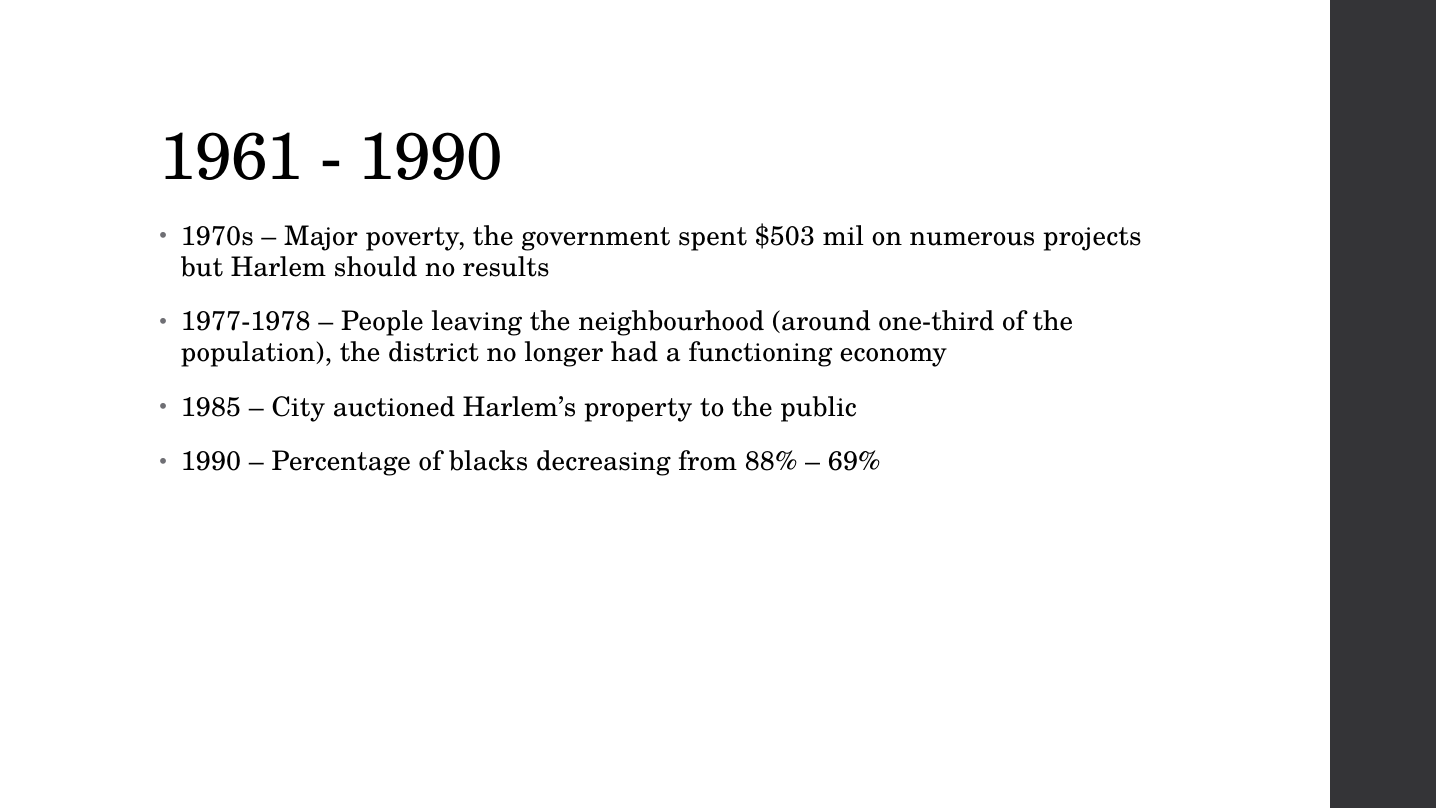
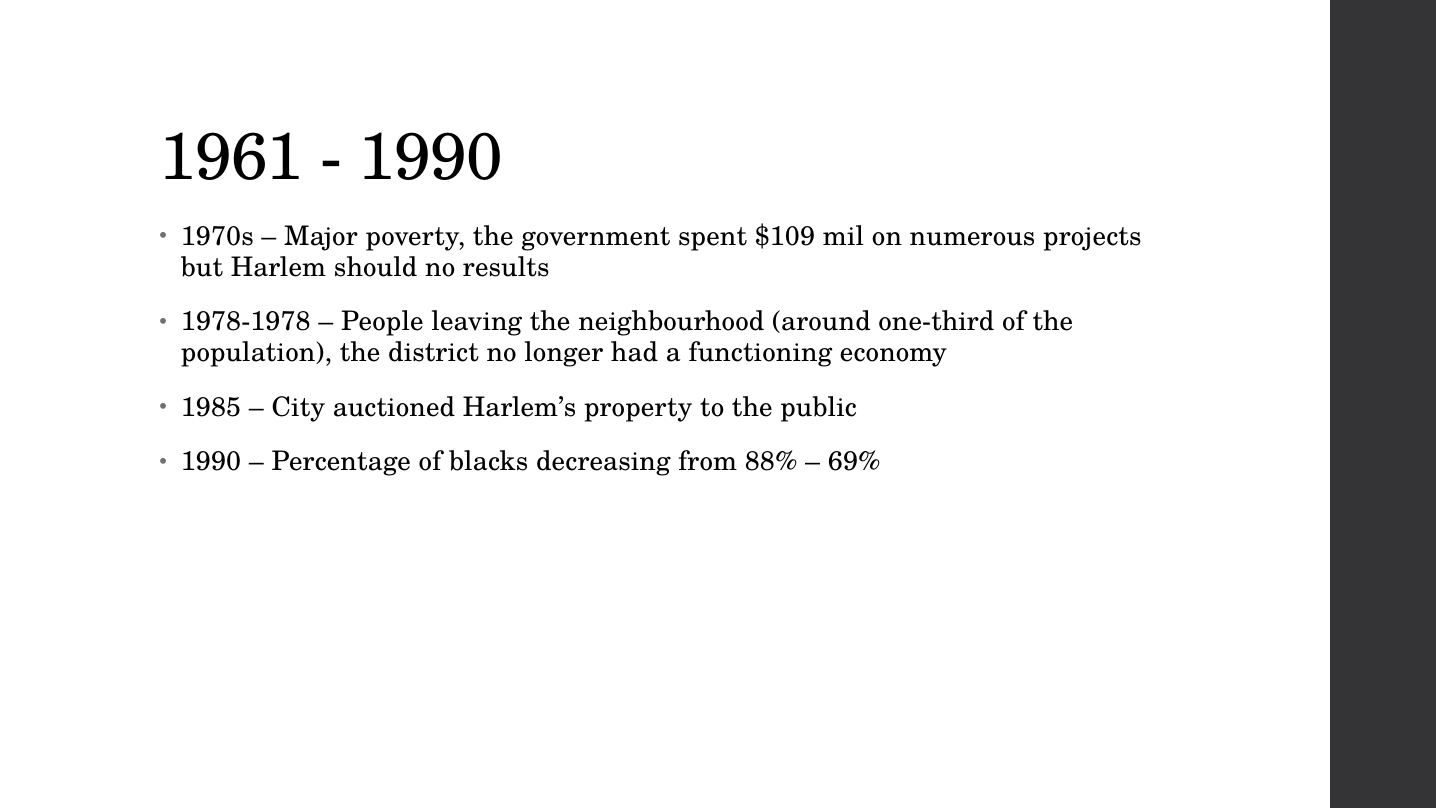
$503: $503 -> $109 (785, 236)
1977-1978: 1977-1978 -> 1978-1978 (246, 322)
